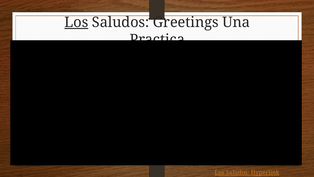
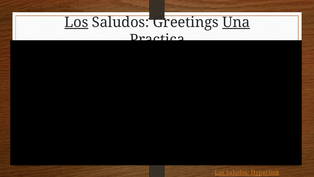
Una underline: none -> present (236, 22)
